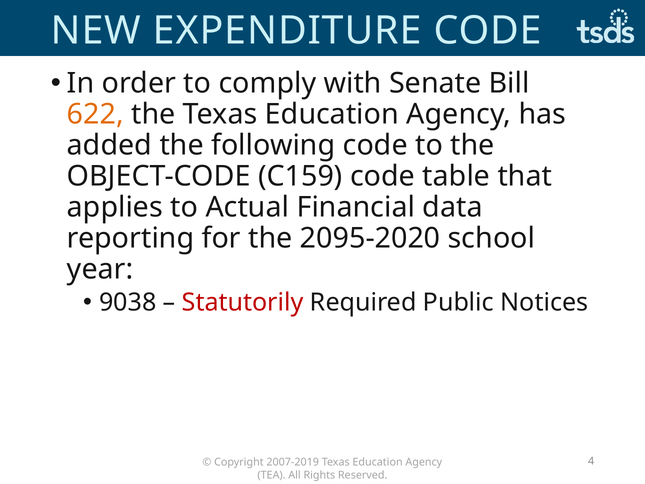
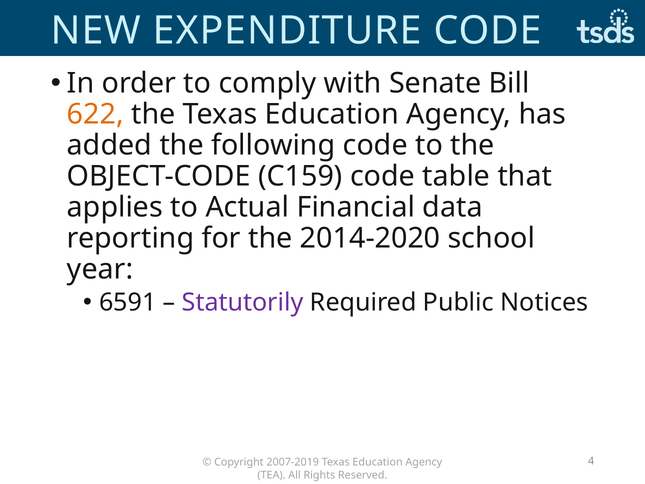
2095-2020: 2095-2020 -> 2014-2020 (370, 238)
9038: 9038 -> 6591 (128, 302)
Statutorily colour: red -> purple (243, 302)
